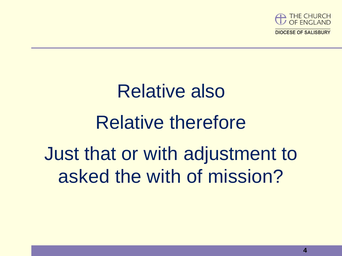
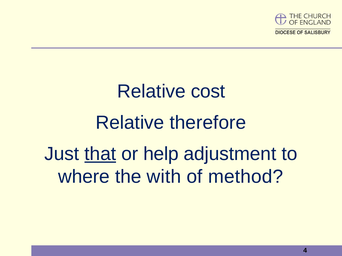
also: also -> cost (208, 92)
that underline: none -> present (100, 154)
or with: with -> help (161, 154)
asked: asked -> where (84, 177)
mission: mission -> method (246, 177)
